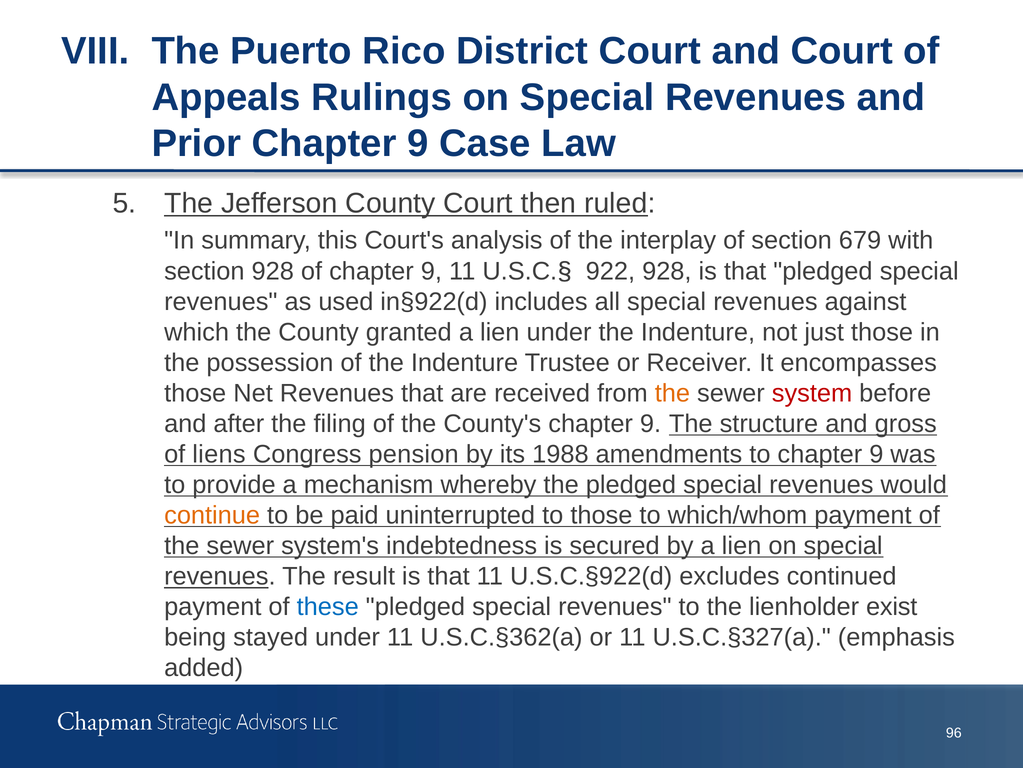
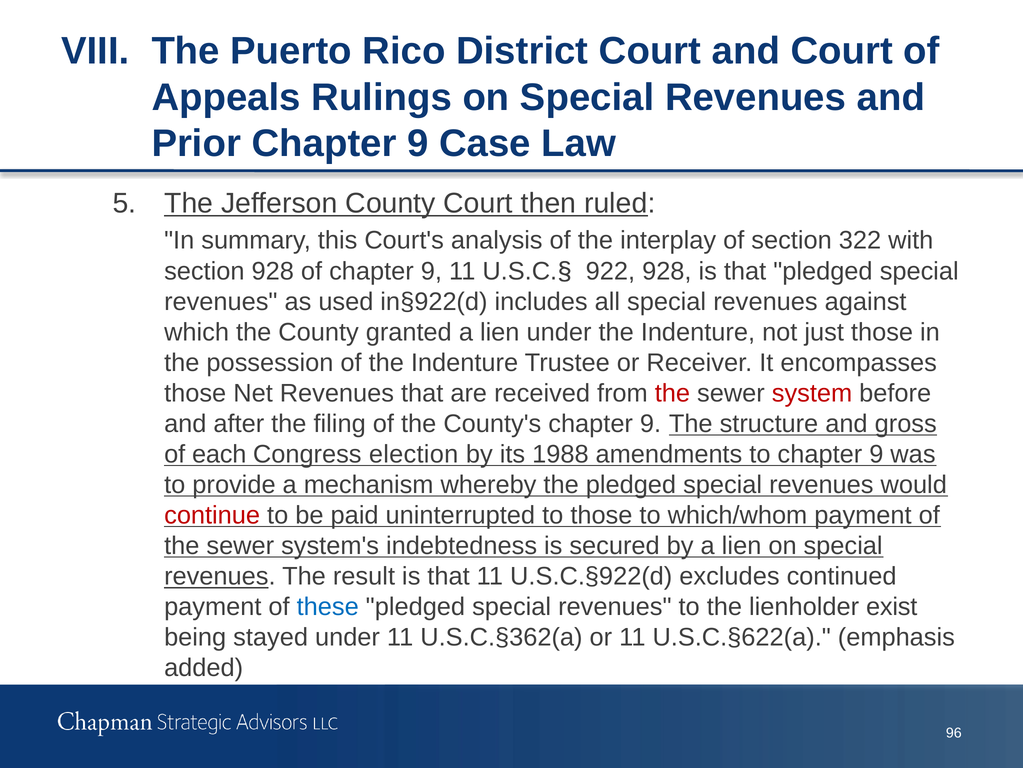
679: 679 -> 322 (860, 240)
the colour: orange -> red (672, 393)
liens: liens -> each (219, 454)
pension: pension -> election (414, 454)
continue colour: orange -> red (212, 515)
U.S.C.§327(a: U.S.C.§327(a -> U.S.C.§622(a (742, 637)
